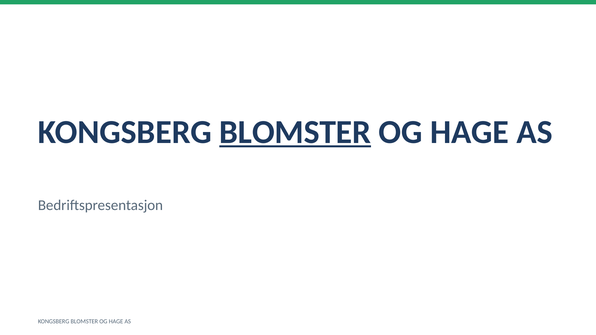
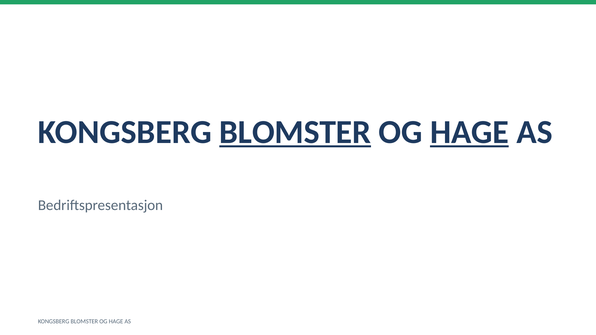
HAGE underline: none -> present (470, 132)
